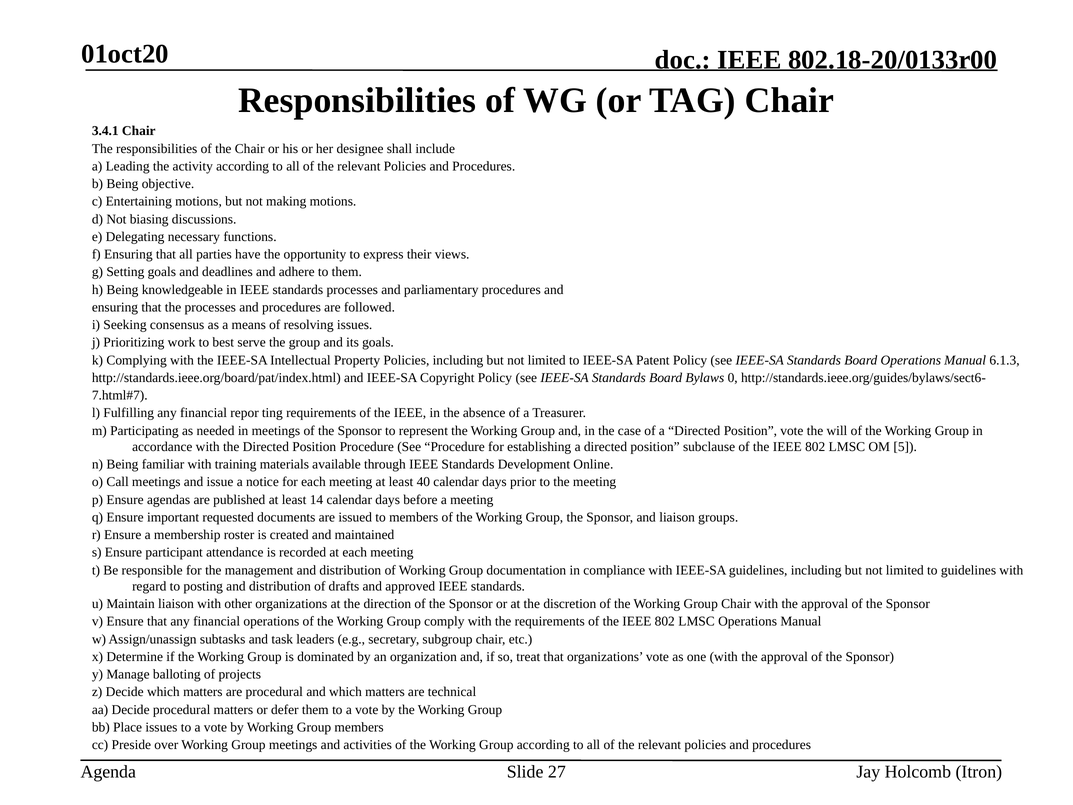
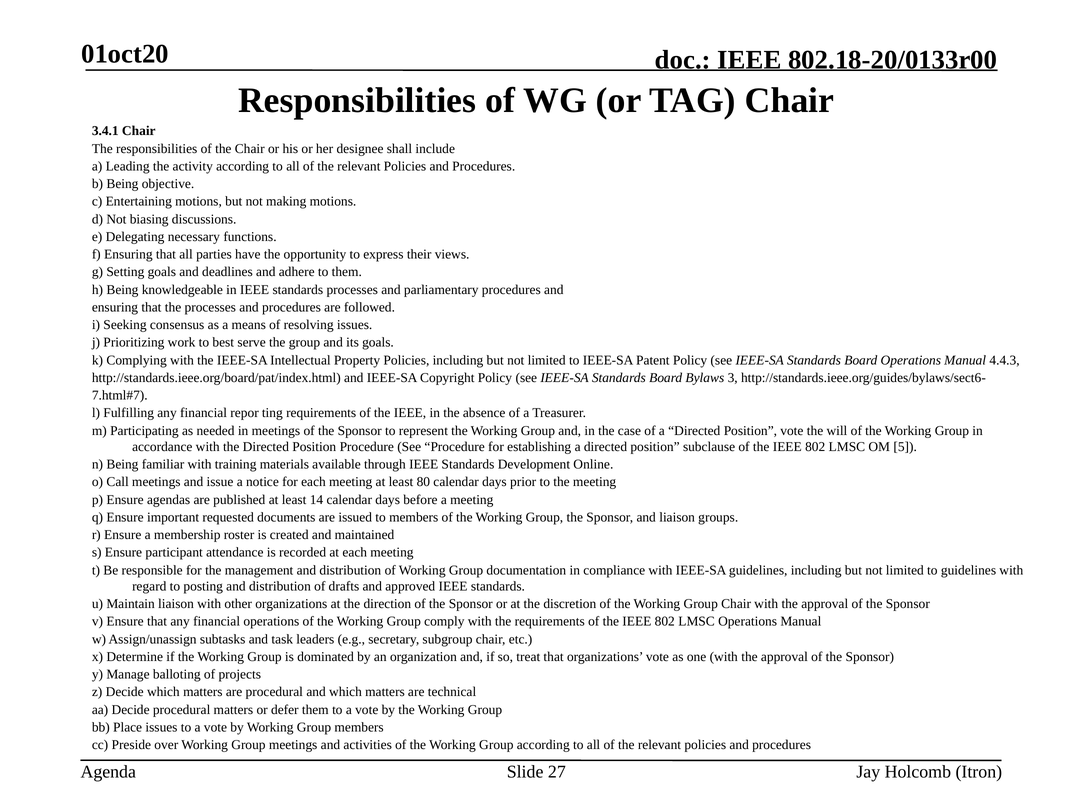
6.1.3: 6.1.3 -> 4.4.3 (1005, 360)
0: 0 -> 3 (733, 378)
40: 40 -> 80 (423, 482)
